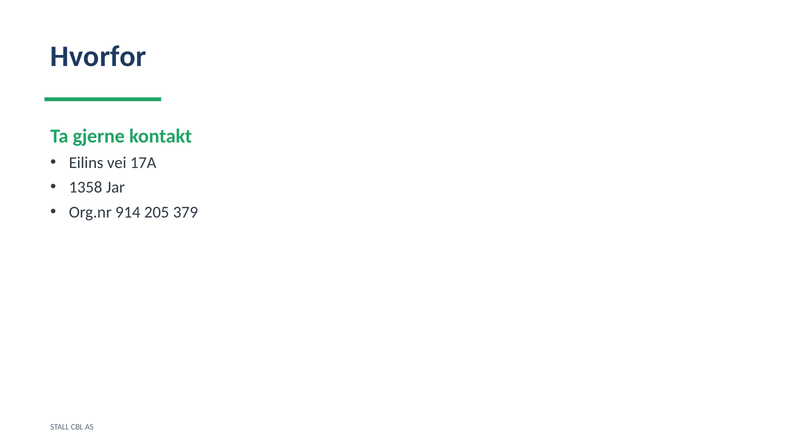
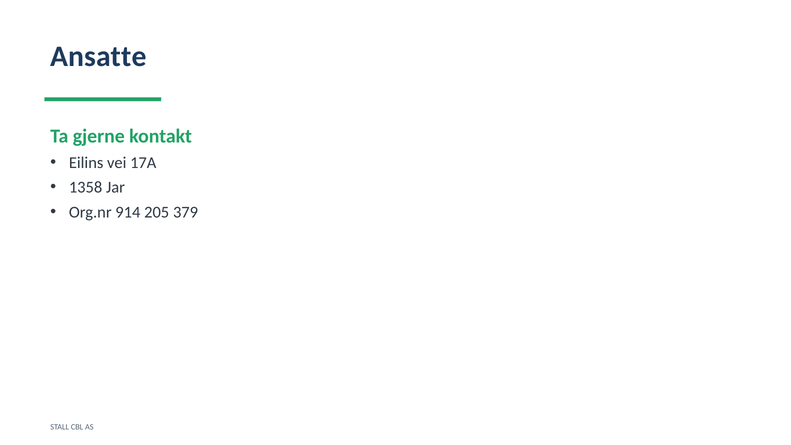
Hvorfor: Hvorfor -> Ansatte (98, 56)
